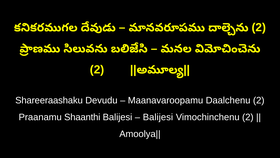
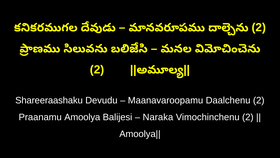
Shaanthi: Shaanthi -> Amoolya (82, 117)
Balijesi: Balijesi -> Naraka (158, 117)
